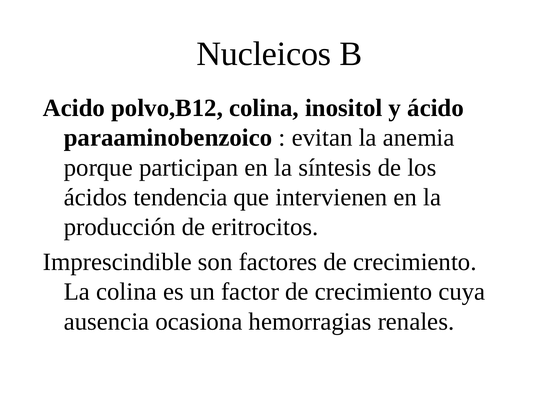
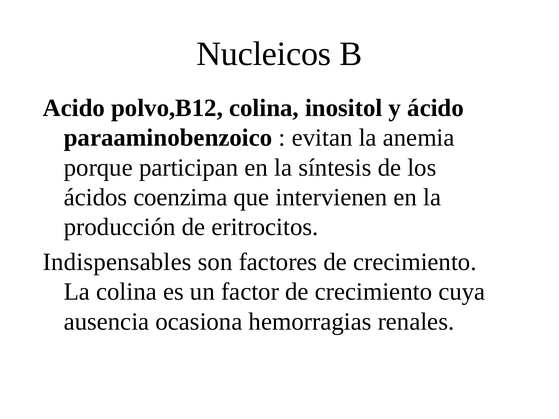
tendencia: tendencia -> coenzima (180, 197)
Imprescindible: Imprescindible -> Indispensables (117, 262)
